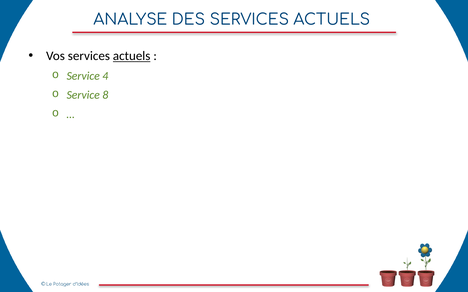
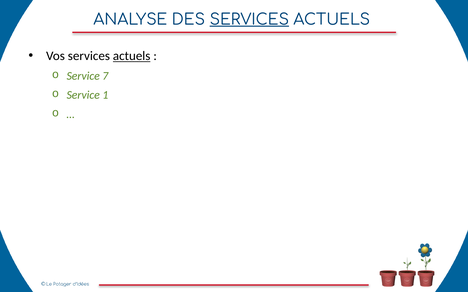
SERVICES underline: none -> present (249, 20)
4: 4 -> 7 (105, 76)
8: 8 -> 1 (105, 95)
